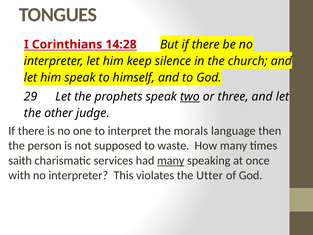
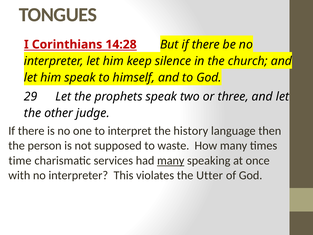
two underline: present -> none (190, 96)
morals: morals -> history (191, 131)
saith: saith -> time (20, 160)
